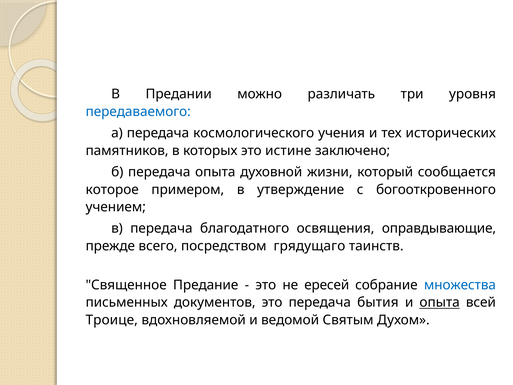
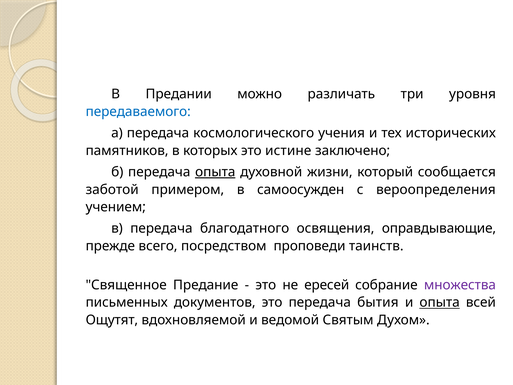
опыта underline: none -> present (215, 172)
которое: которое -> заботой (112, 189)
утверждение: утверждение -> самоосужден (301, 189)
богооткровенного: богооткровенного -> вероопределения (436, 189)
грядущаго: грядущаго -> проповеди (310, 246)
множества colour: blue -> purple (460, 285)
Троице: Троице -> Ощутят (112, 320)
